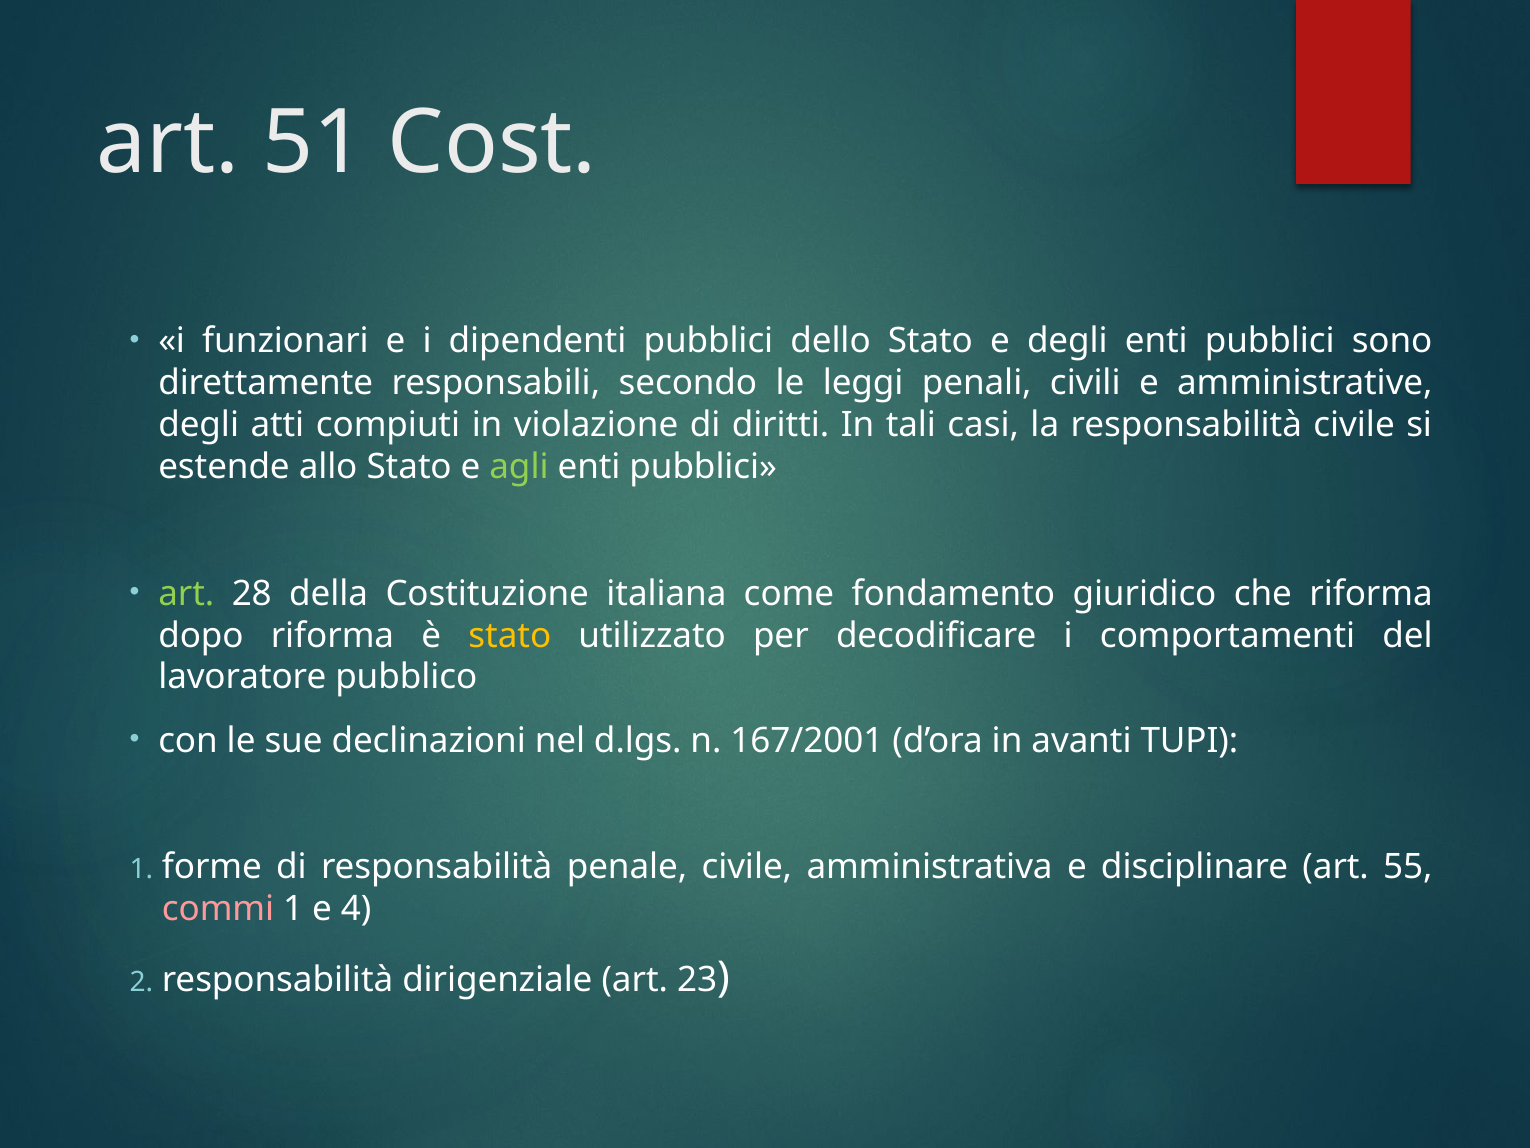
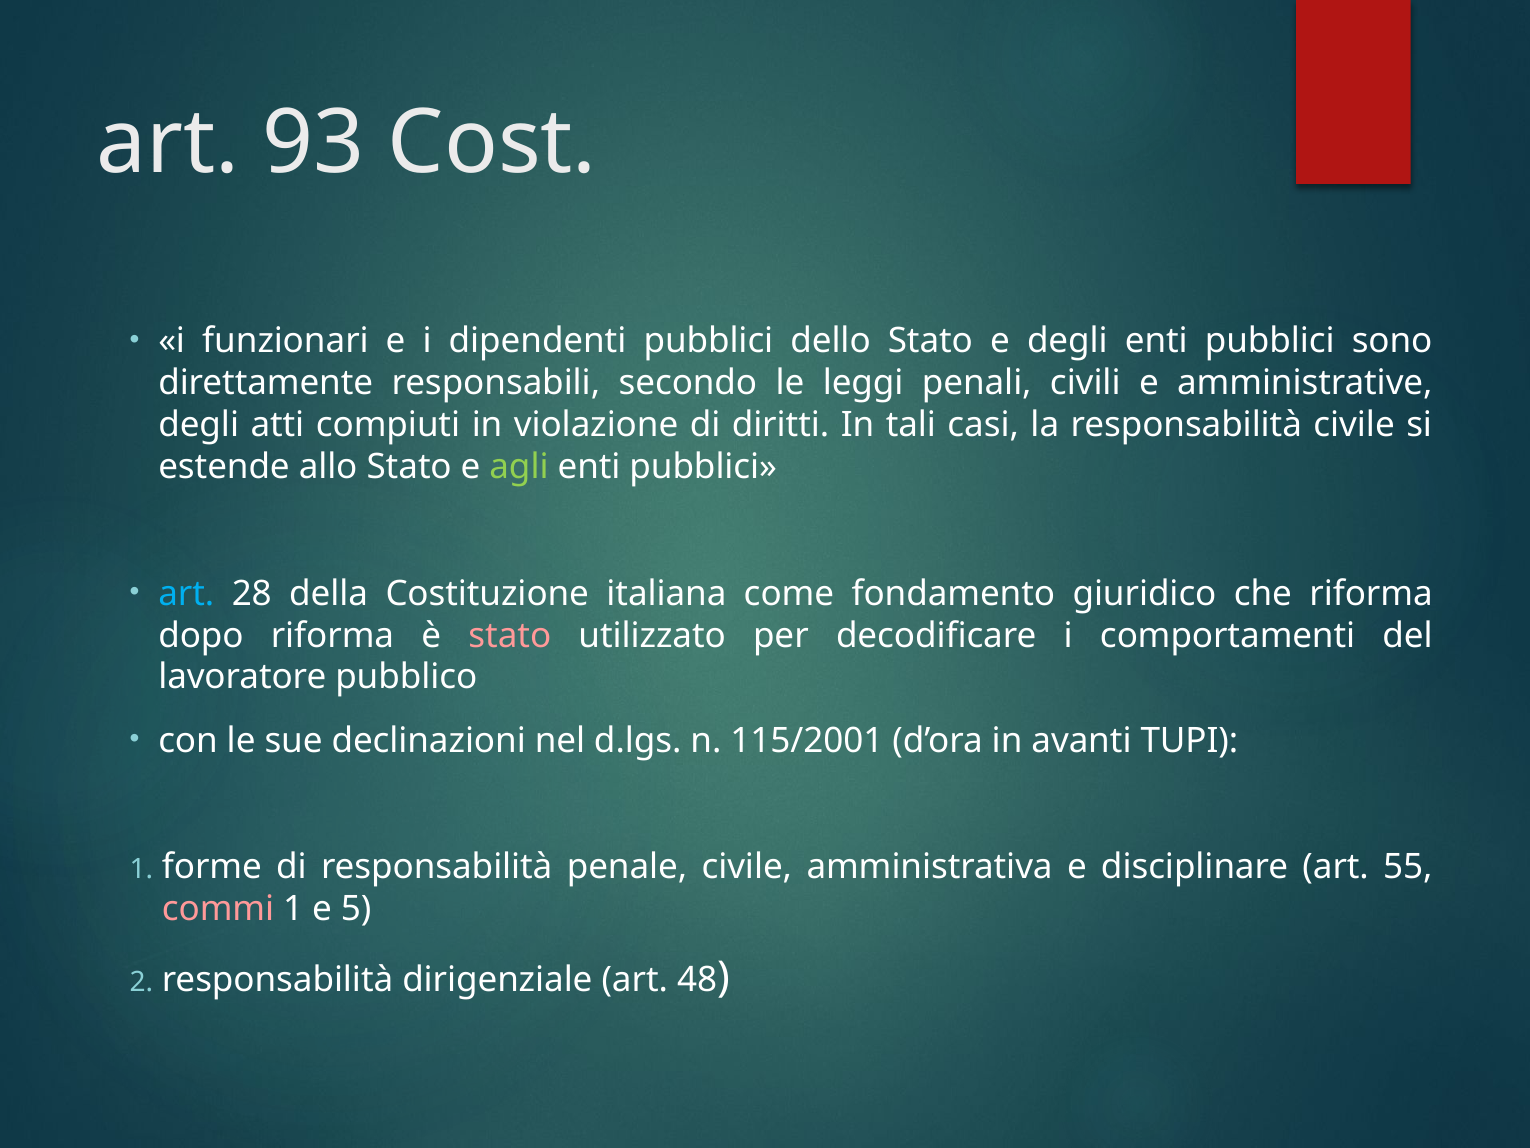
51: 51 -> 93 (314, 143)
art colour: light green -> light blue (186, 593)
stato colour: yellow -> pink (510, 635)
167/2001: 167/2001 -> 115/2001 (807, 740)
4: 4 -> 5 (356, 909)
23: 23 -> 48 (697, 979)
